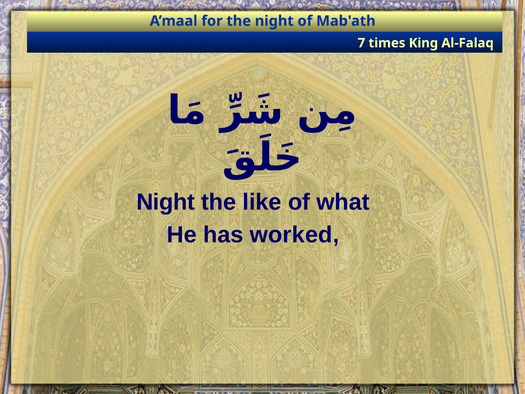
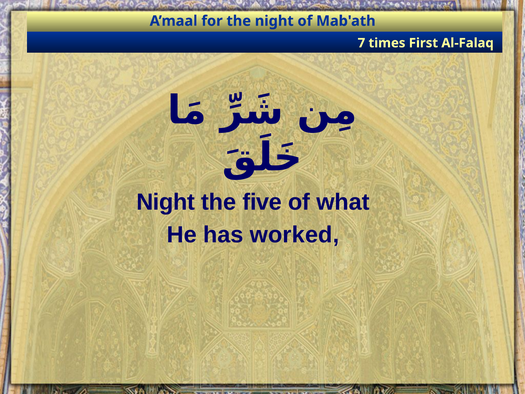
King: King -> First (423, 43)
like: like -> five (262, 202)
